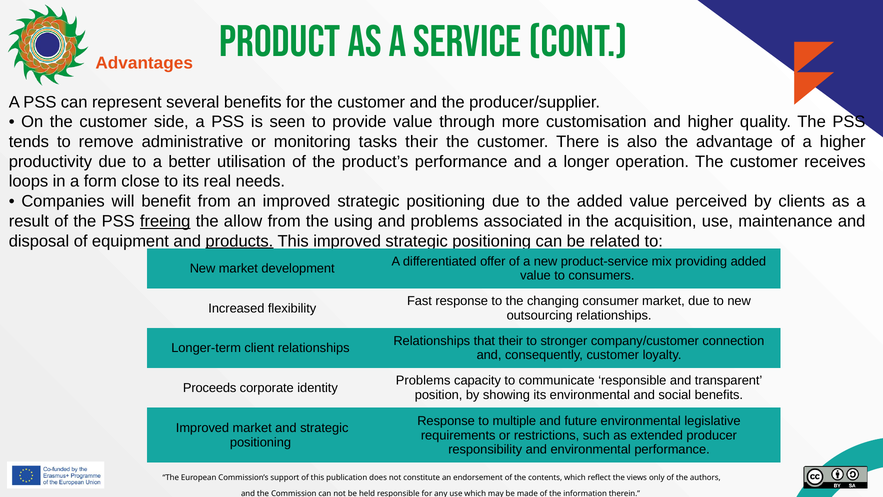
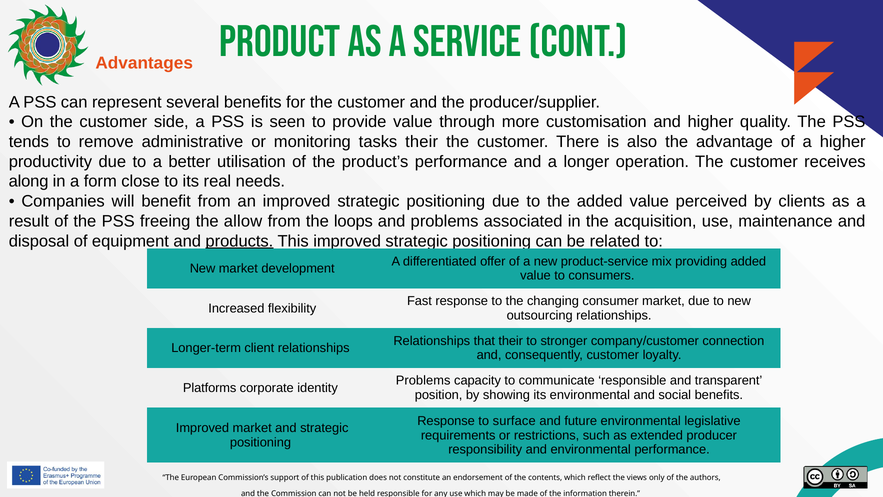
loops: loops -> along (29, 181)
freeing underline: present -> none (165, 221)
using: using -> loops (353, 221)
Proceeds: Proceeds -> Platforms (210, 388)
multiple: multiple -> surface (514, 421)
